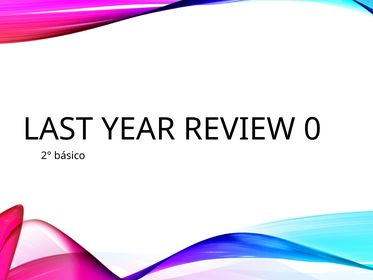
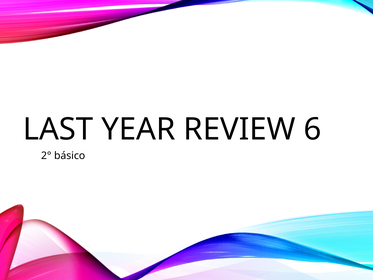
0: 0 -> 6 (312, 129)
